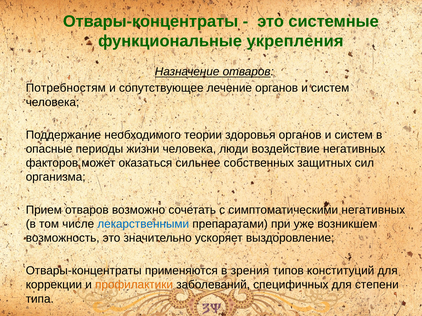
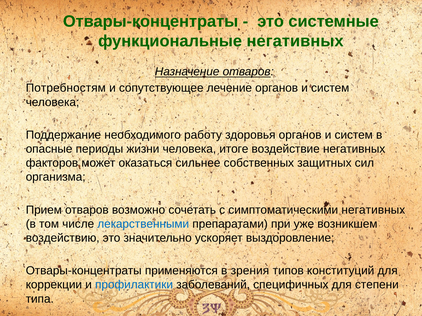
функциональные укрепления: укрепления -> негативных (295, 41)
теории: теории -> работу (203, 135)
люди: люди -> итоге (234, 149)
возможность: возможность -> воздействию (63, 238)
профилактики colour: orange -> blue (134, 285)
